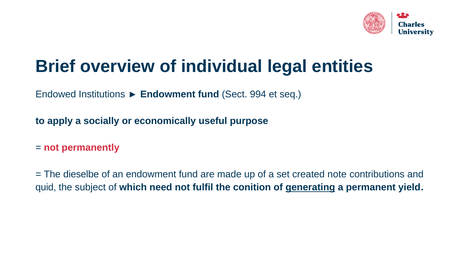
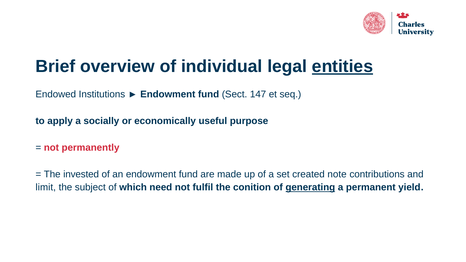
entities underline: none -> present (343, 67)
994: 994 -> 147 (258, 94)
dieselbe: dieselbe -> invested (81, 174)
quid: quid -> limit (46, 188)
